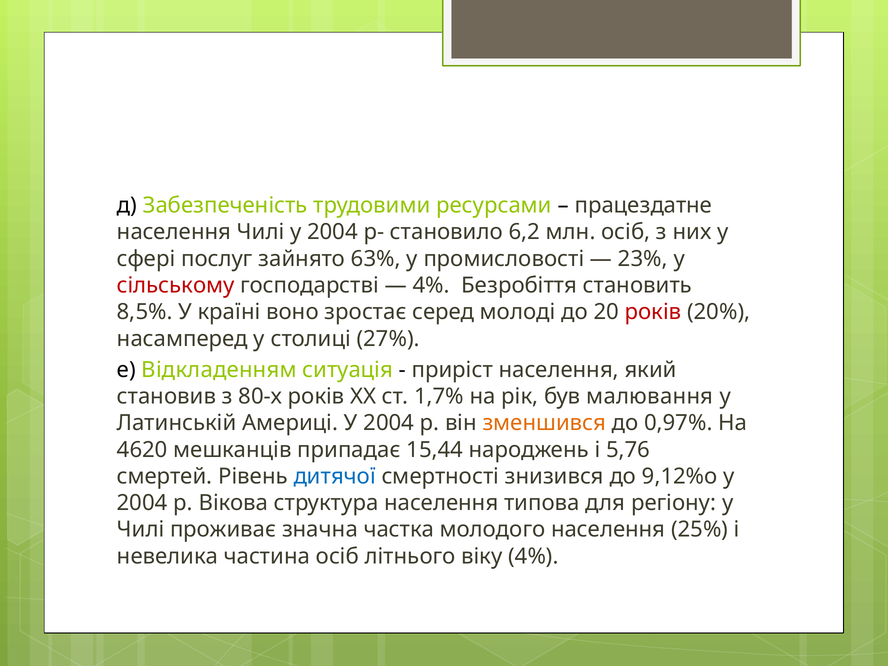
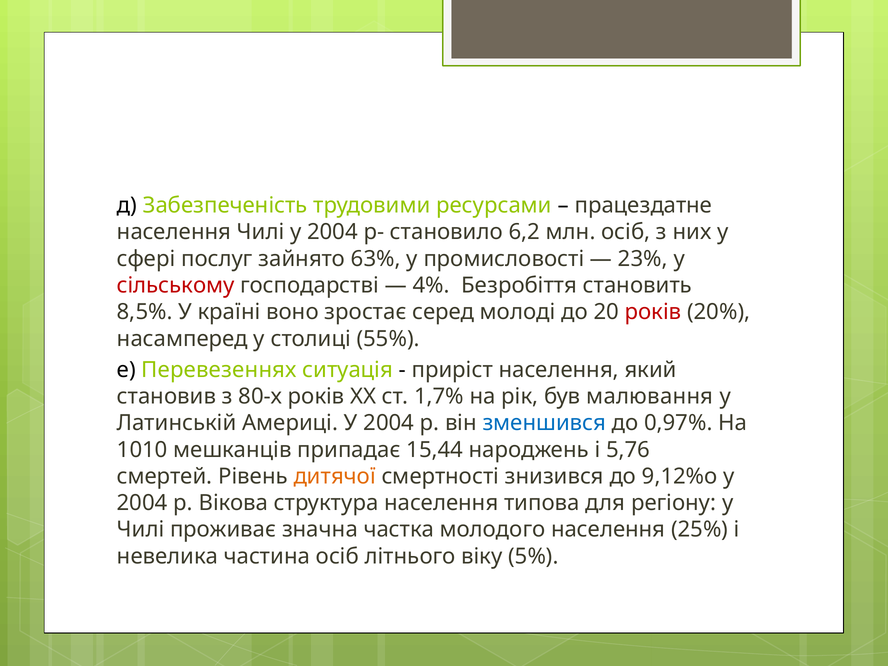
27%: 27% -> 55% (388, 339)
Відкладенням: Відкладенням -> Перевезеннях (219, 370)
зменшився colour: orange -> blue (544, 423)
4620: 4620 -> 1010 (142, 450)
дитячої colour: blue -> orange (335, 476)
віку 4%: 4% -> 5% (533, 556)
